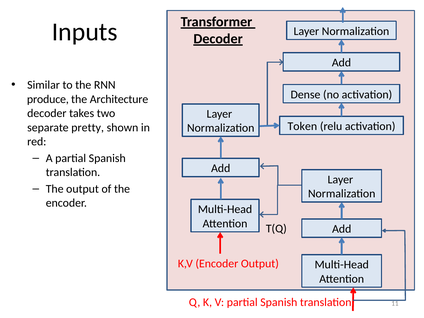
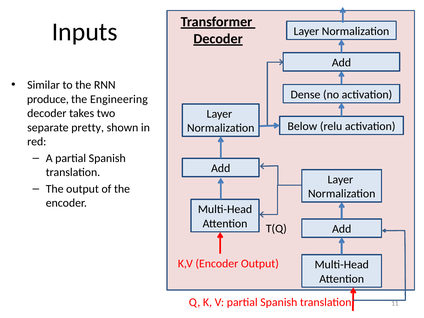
Architecture: Architecture -> Engineering (119, 99)
Token: Token -> Below (302, 126)
